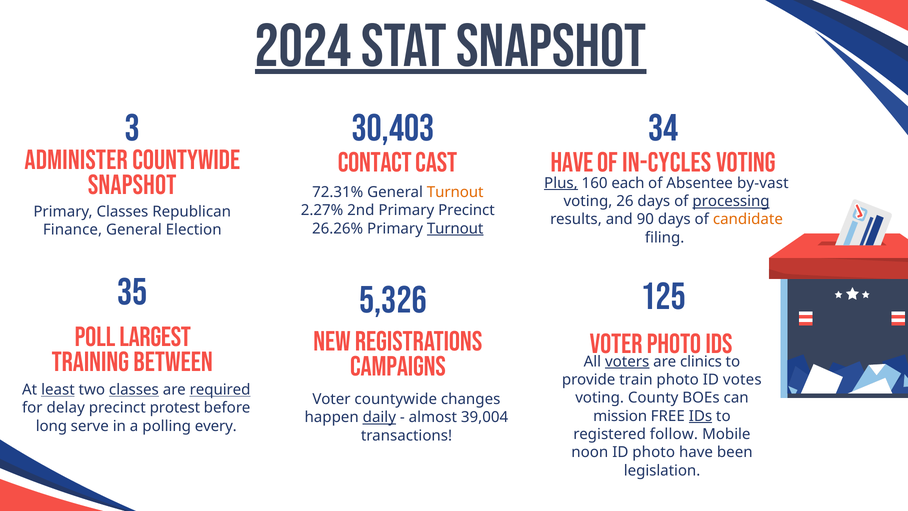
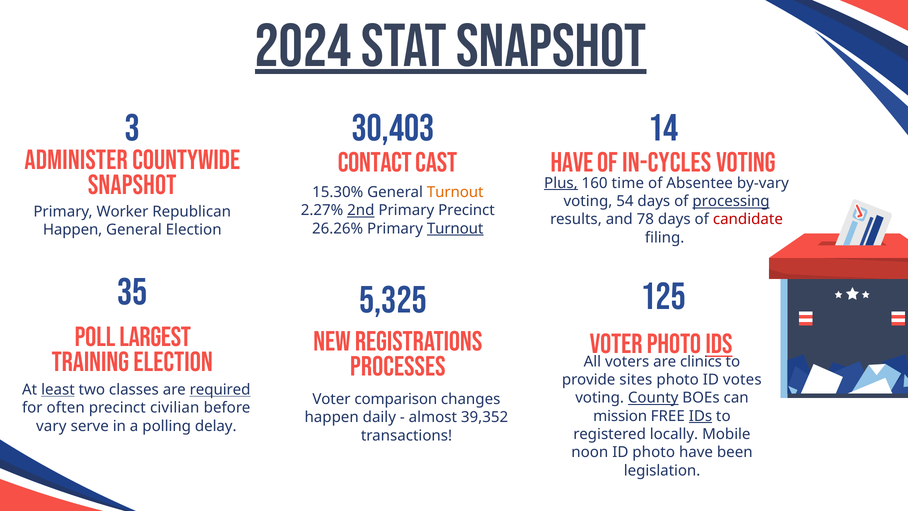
34: 34 -> 14 (663, 128)
each: each -> time (628, 183)
by-vast: by-vast -> by-vary (763, 183)
72.31%: 72.31% -> 15.30% (338, 192)
26: 26 -> 54 (625, 201)
2nd underline: none -> present (361, 210)
Primary Classes: Classes -> Worker (122, 211)
90: 90 -> 78 (645, 219)
candidate colour: orange -> red (748, 219)
Finance: Finance -> Happen (73, 230)
5,326: 5,326 -> 5,325 (393, 300)
IDS underline: none -> present (719, 344)
training between: between -> election (173, 362)
voters underline: present -> none (627, 361)
campaigns: campaigns -> processes (398, 366)
train: train -> sites (636, 380)
classes underline: present -> none (134, 390)
County underline: none -> present (653, 398)
Voter countywide: countywide -> comparison (396, 399)
delay: delay -> often (66, 408)
protest: protest -> civilian (175, 408)
daily underline: present -> none (379, 417)
39,004: 39,004 -> 39,352 (485, 417)
long: long -> vary (51, 426)
every: every -> delay (216, 426)
follow: follow -> locally (674, 434)
